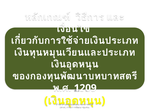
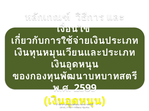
1209: 1209 -> 2599 (85, 89)
